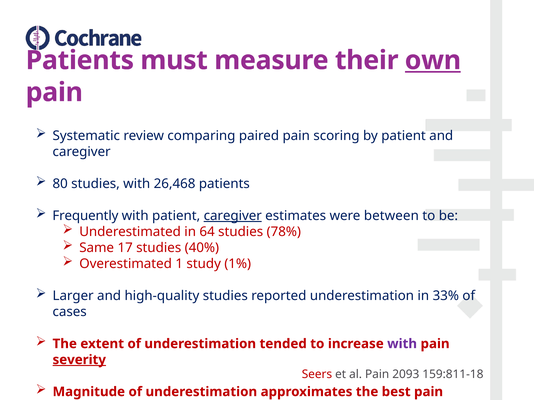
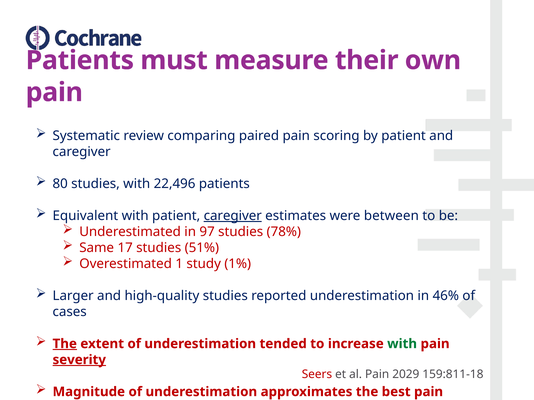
own underline: present -> none (433, 60)
26,468: 26,468 -> 22,496 (175, 184)
Frequently: Frequently -> Equivalent (85, 216)
64: 64 -> 97 (207, 232)
40%: 40% -> 51% (202, 248)
33%: 33% -> 46% (446, 296)
The underline: none -> present (65, 344)
with colour: purple -> green (402, 344)
2093: 2093 -> 2029 (406, 375)
